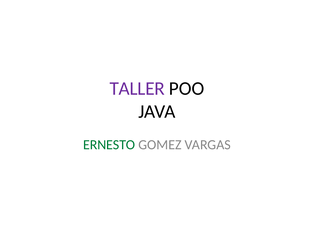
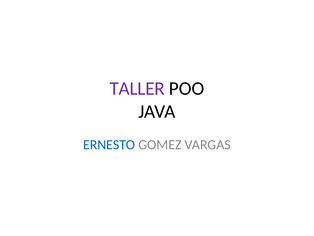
ERNESTO colour: green -> blue (109, 144)
